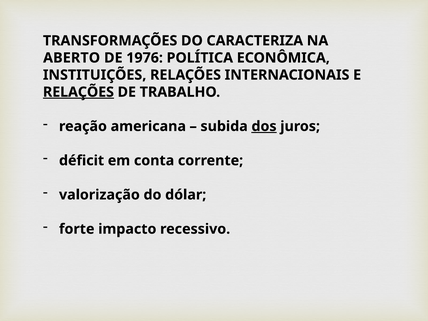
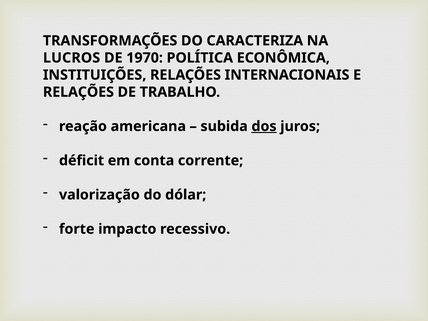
ABERTO: ABERTO -> LUCROS (72, 58)
1976: 1976 -> 1970 (145, 58)
RELAÇÕES underline: present -> none (78, 92)
